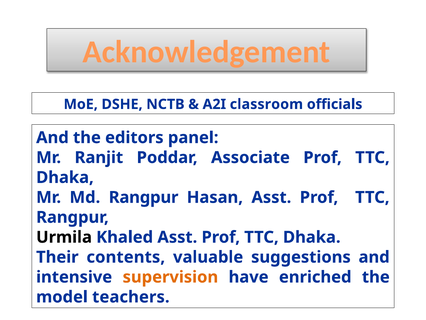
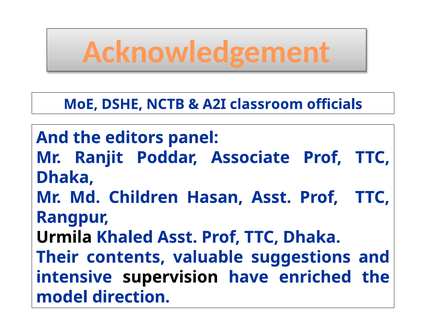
Md Rangpur: Rangpur -> Children (144, 197)
supervision colour: orange -> black (170, 277)
teachers: teachers -> direction (131, 297)
